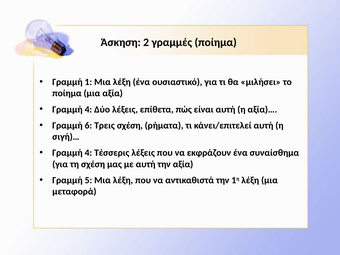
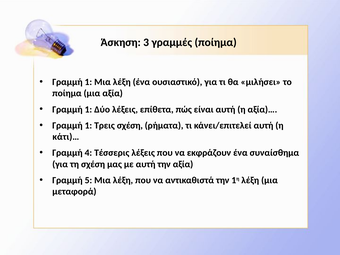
2: 2 -> 3 (146, 42)
4: 4 -> 1 (88, 109)
6: 6 -> 1 (88, 125)
σιγή)…: σιγή)… -> κάτι)… (66, 137)
